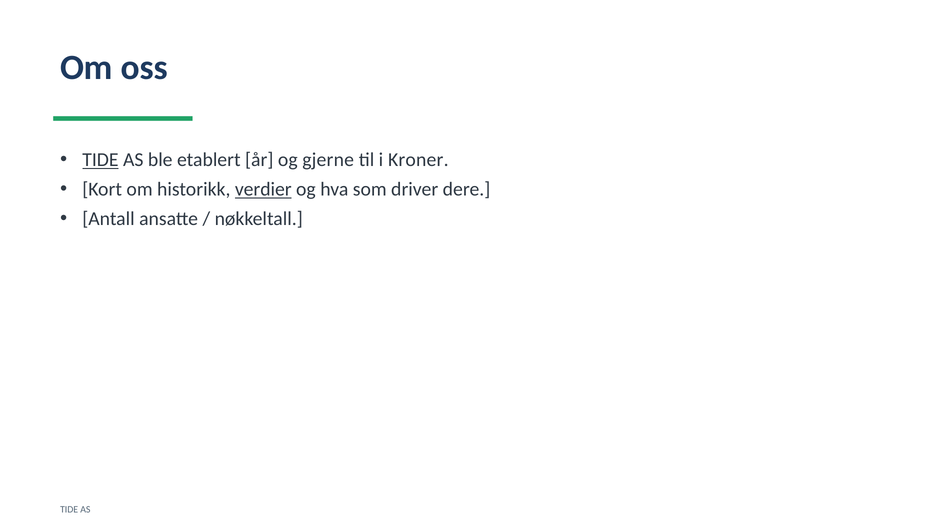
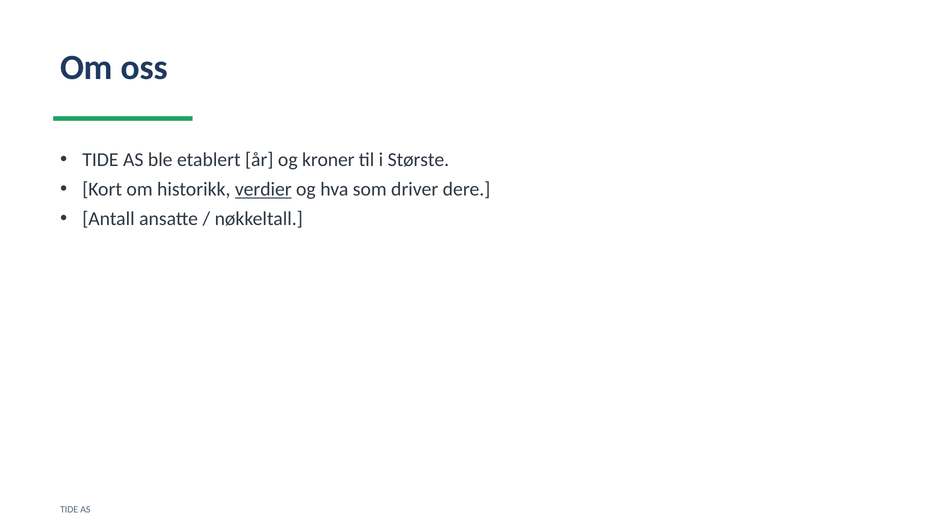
TIDE underline: present -> none (100, 160)
gjerne: gjerne -> kroner (328, 160)
Kroner: Kroner -> Største (418, 160)
